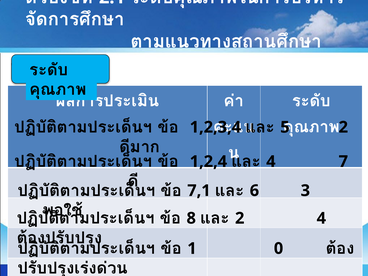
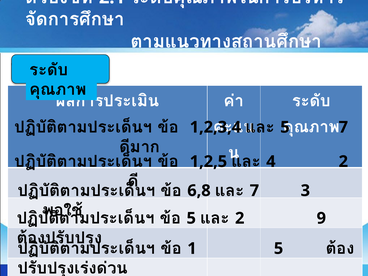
2: 2 -> 7 (343, 127)
1,2,4: 1,2,4 -> 1,2,5 (208, 162)
4 7: 7 -> 2 (343, 162)
7,1: 7,1 -> 6,8 (199, 191)
6: 6 -> 7 (254, 191)
8: 8 -> 5 (191, 218)
2 4: 4 -> 9 (321, 218)
1 0: 0 -> 5 (279, 248)
